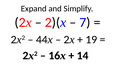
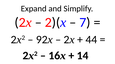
44: 44 -> 92 (42, 40)
19: 19 -> 44 (91, 40)
